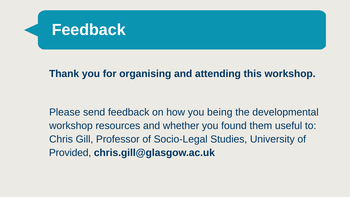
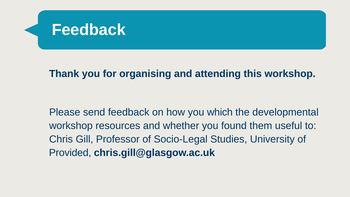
being: being -> which (220, 112)
